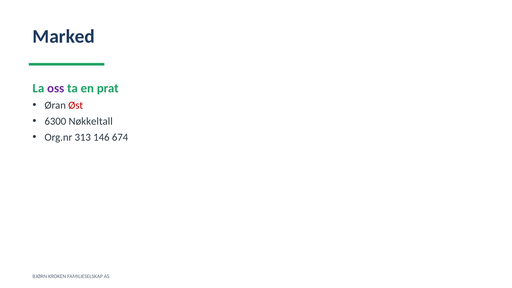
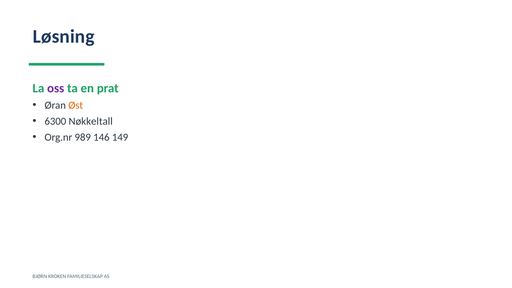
Marked: Marked -> Løsning (64, 37)
Øst colour: red -> orange (76, 105)
313: 313 -> 989 (83, 137)
674: 674 -> 149 (120, 137)
